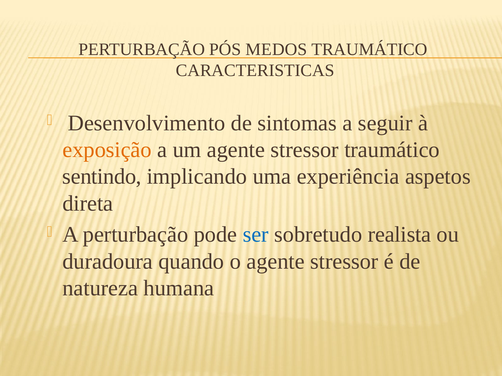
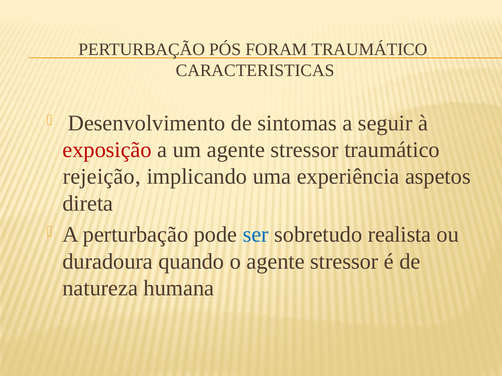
MEDOS: MEDOS -> FORAM (276, 50)
exposição colour: orange -> red (107, 150)
sentindo: sentindo -> rejeição (102, 177)
